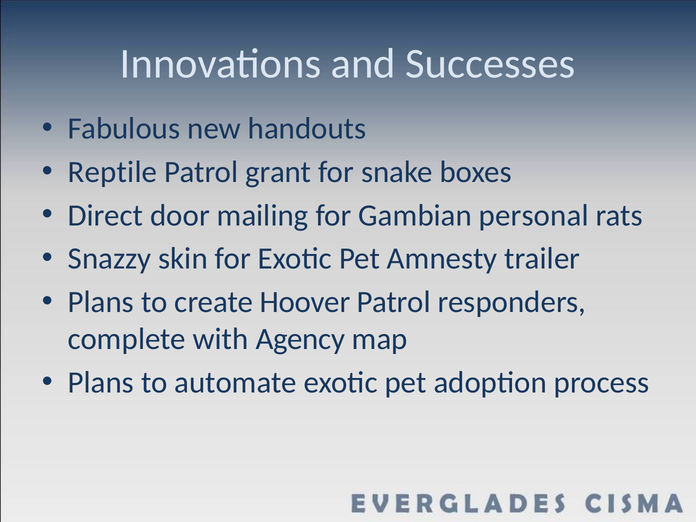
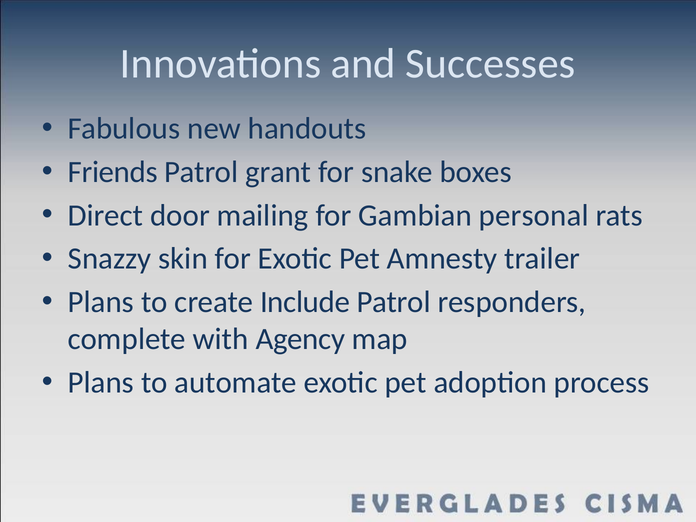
Reptile: Reptile -> Friends (113, 172)
Hoover: Hoover -> Include (305, 302)
